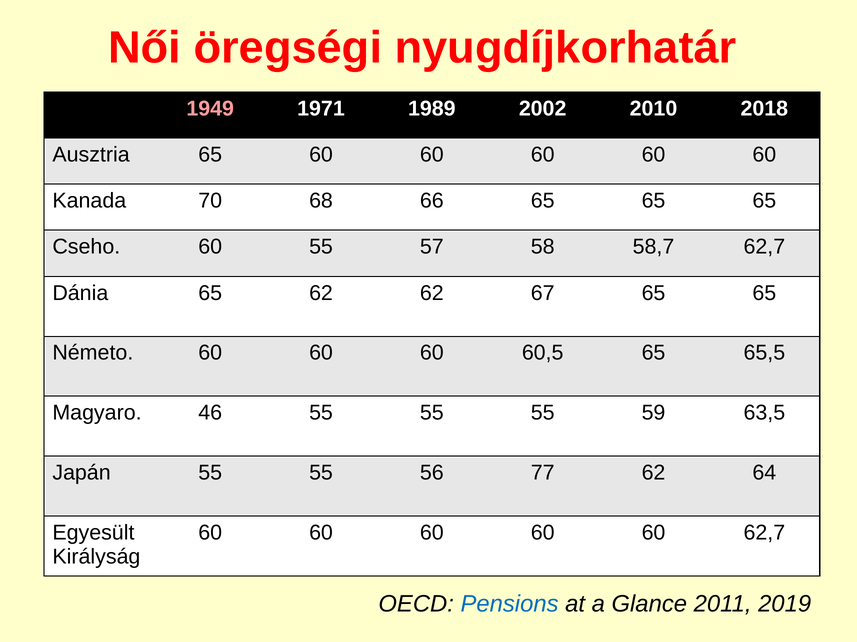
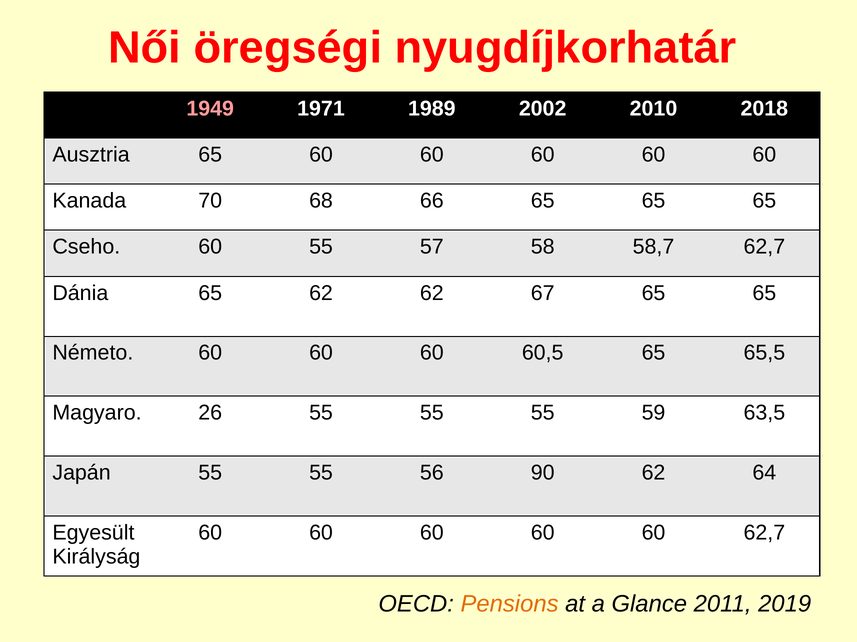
46: 46 -> 26 (210, 413)
77: 77 -> 90 (543, 473)
Pensions colour: blue -> orange (510, 605)
